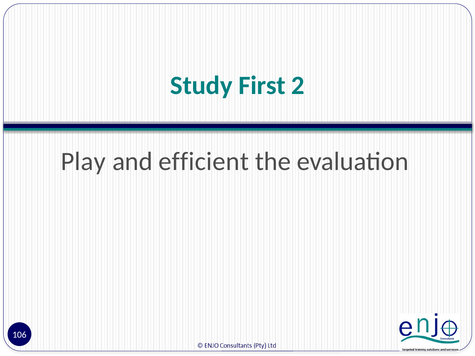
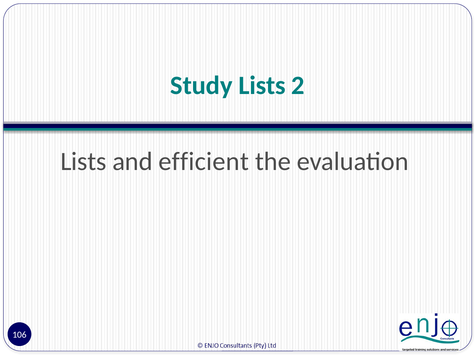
Study First: First -> Lists (262, 85)
Play: Play -> Lists (83, 162)
